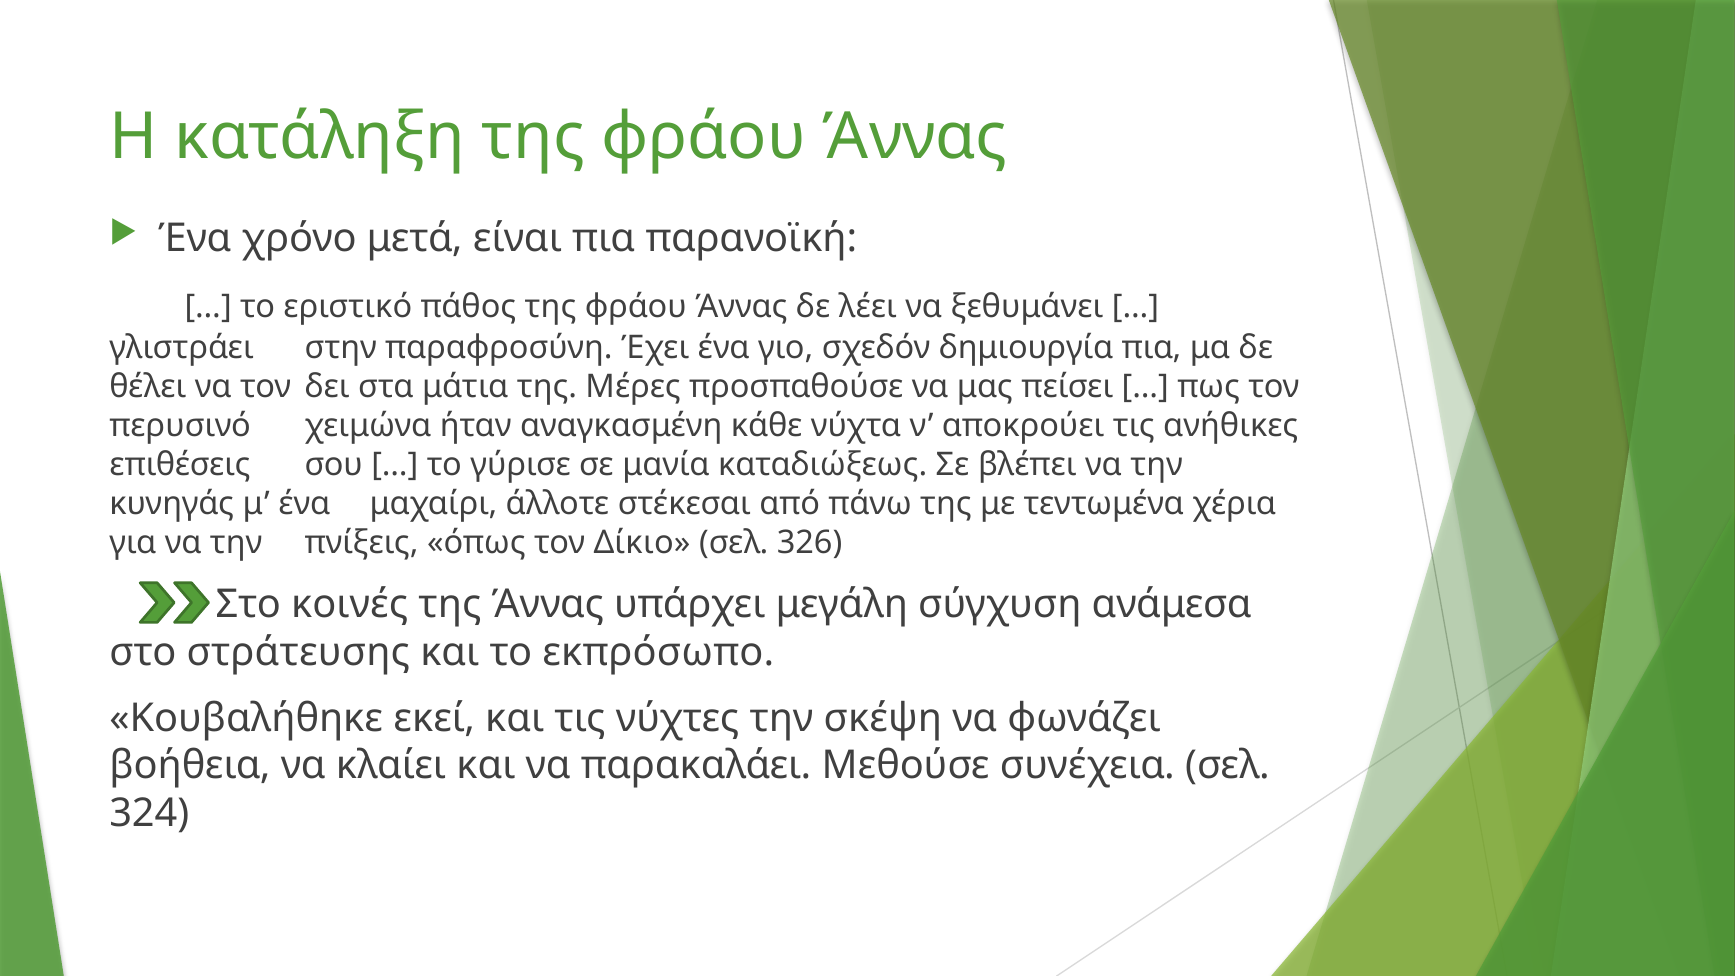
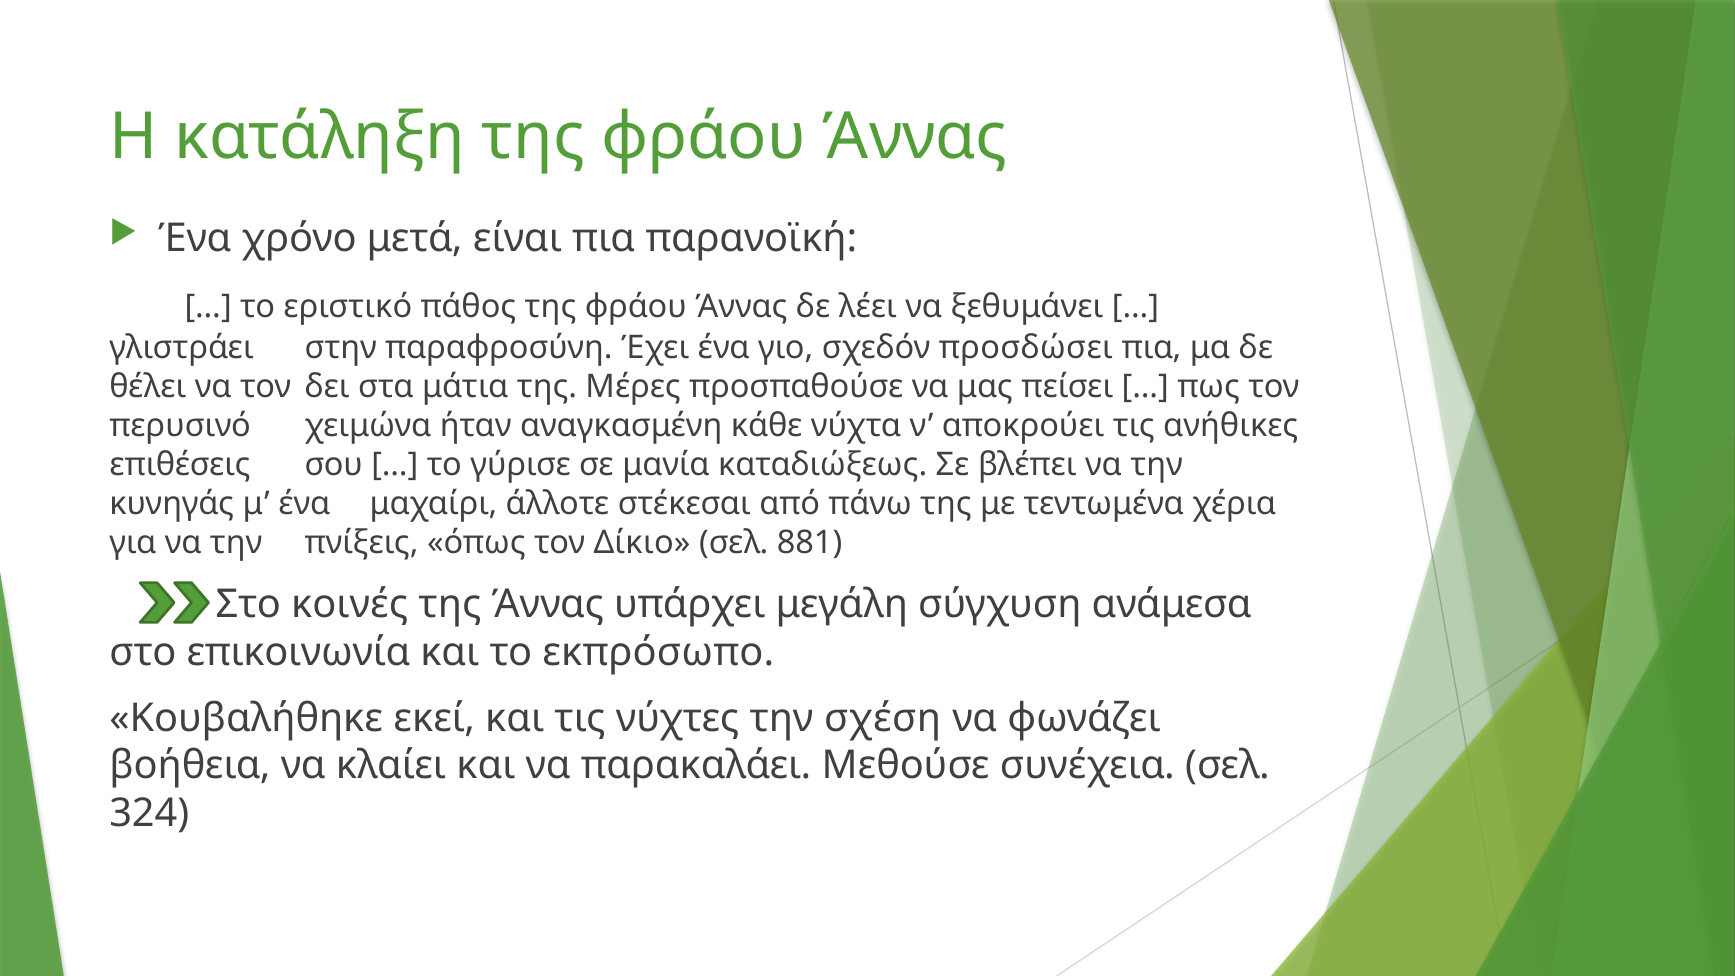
δημιουργία: δημιουργία -> προσδώσει (1026, 347)
326: 326 -> 881 (810, 542)
στράτευσης: στράτευσης -> επικοινωνία (298, 652)
σκέψη: σκέψη -> σχέση (883, 718)
